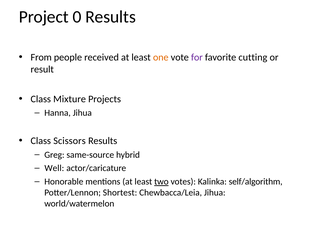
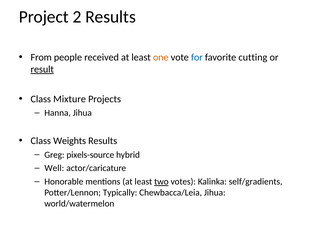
0: 0 -> 2 (77, 17)
for colour: purple -> blue (197, 57)
result underline: none -> present (42, 69)
Scissors: Scissors -> Weights (70, 141)
same-source: same-source -> pixels-source (90, 154)
self/algorithm: self/algorithm -> self/gradients (256, 181)
Shortest: Shortest -> Typically (120, 192)
